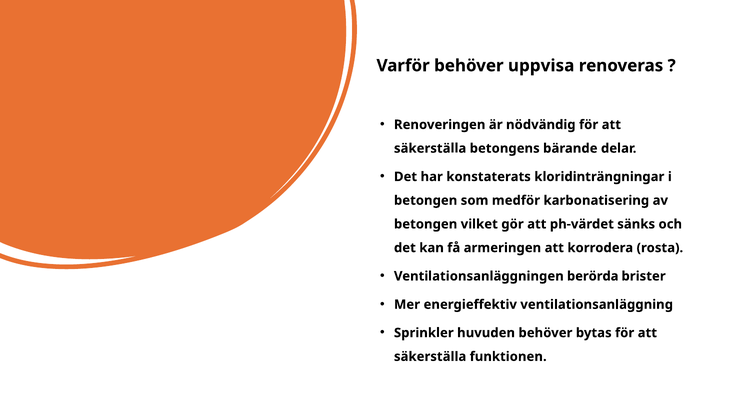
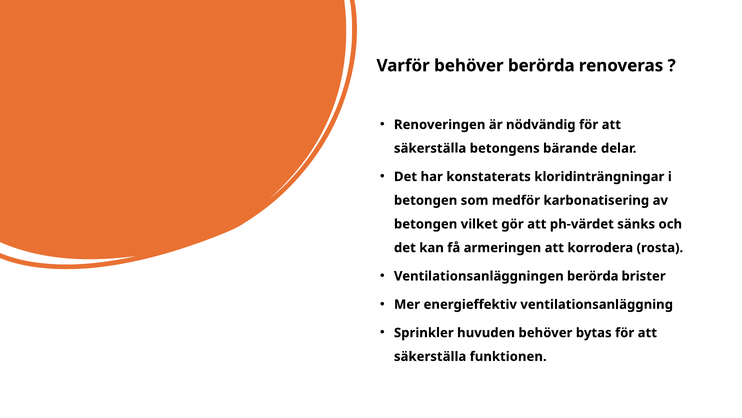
behöver uppvisa: uppvisa -> berörda (541, 66)
